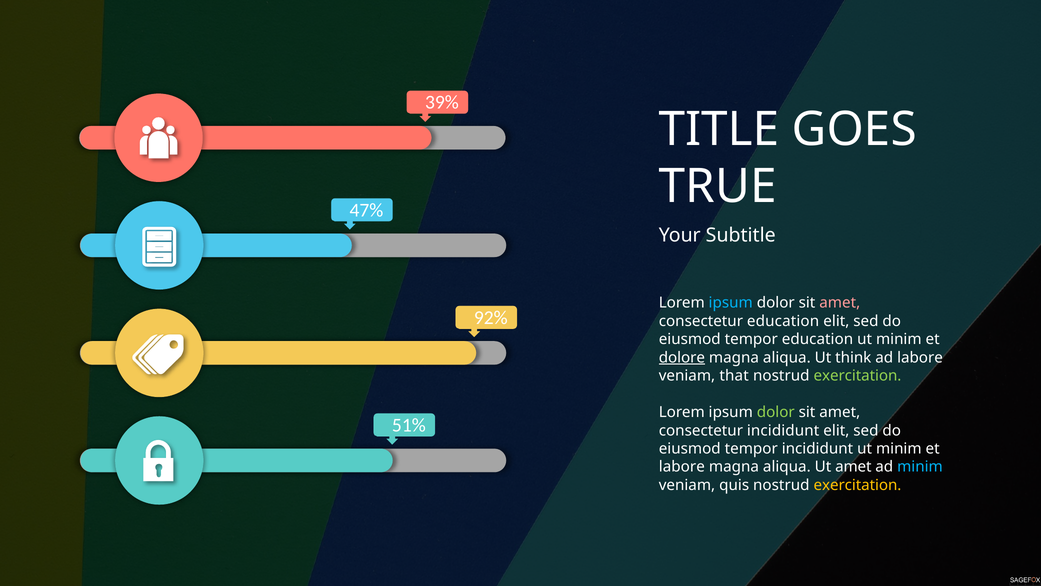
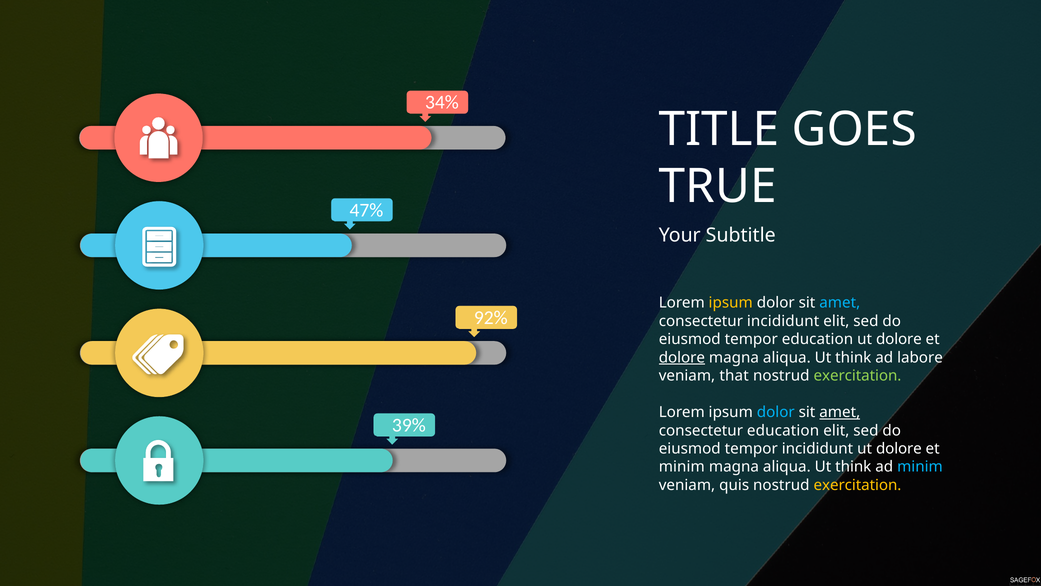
39%: 39% -> 34% (442, 102)
ipsum colour: light blue -> yellow (731, 303)
amet colour: pink -> light blue (840, 303)
consectetur education: education -> incididunt (783, 321)
minim: minim -> dolore (899, 339)
dolor colour: light green -> light blue (776, 412)
amet underline: none -> present (840, 412)
51%: 51% -> 39% (409, 425)
consectetur incididunt: incididunt -> education (783, 430)
incididunt ut minim: minim -> dolore (899, 448)
labore: labore -> minim (682, 467)
amet: amet -> think (853, 467)
